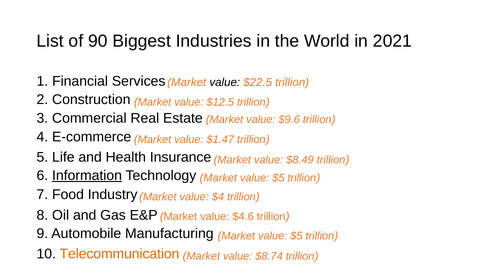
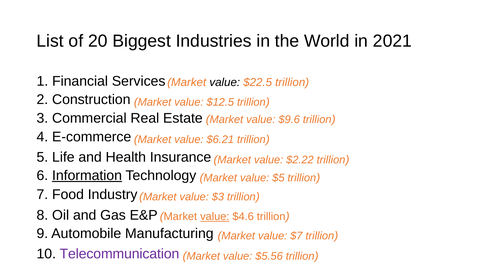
90: 90 -> 20 (98, 41)
$1.47: $1.47 -> $6.21 (220, 140)
$8.49: $8.49 -> $2.22 (300, 160)
$4: $4 -> $3 (218, 197)
value underline: none -> present (215, 217)
Manufacturing Market value $5: $5 -> $7 (296, 236)
Telecommunication colour: orange -> purple (119, 254)
$8.74: $8.74 -> $5.56 (269, 256)
